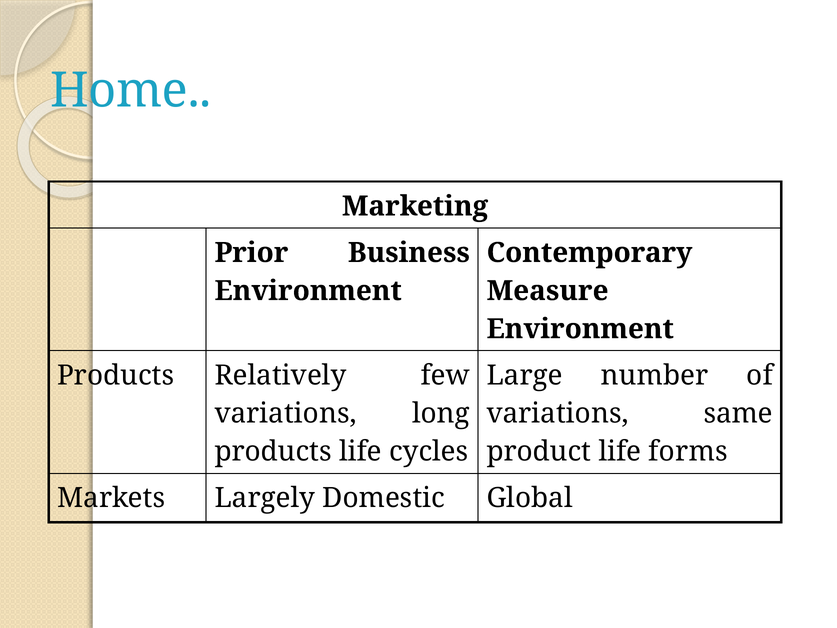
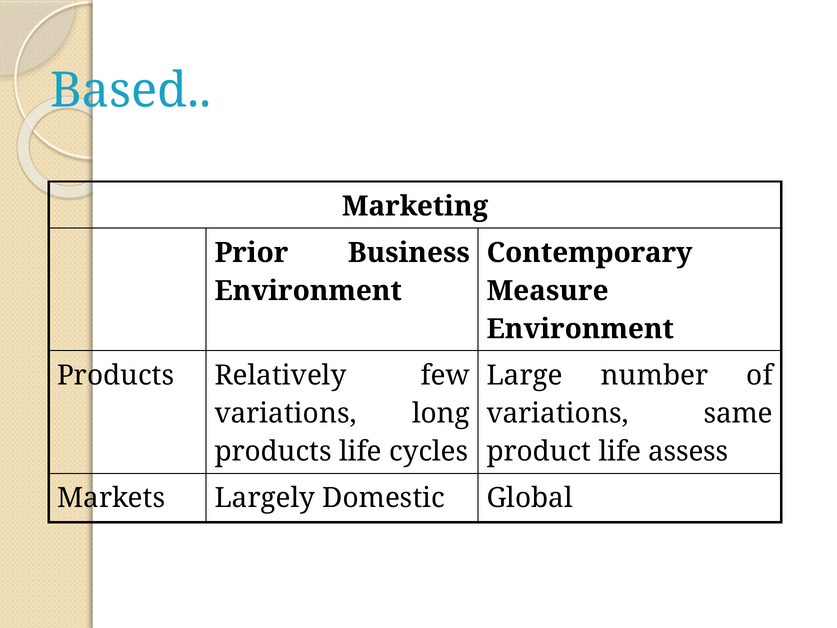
Home: Home -> Based (131, 91)
forms: forms -> assess (688, 452)
